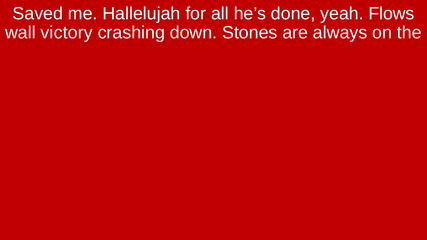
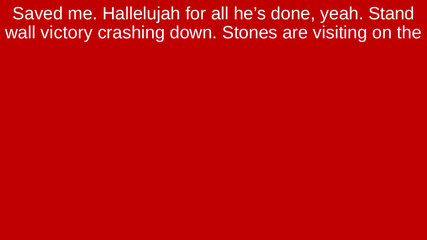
Flows: Flows -> Stand (392, 14)
always: always -> visiting (340, 33)
